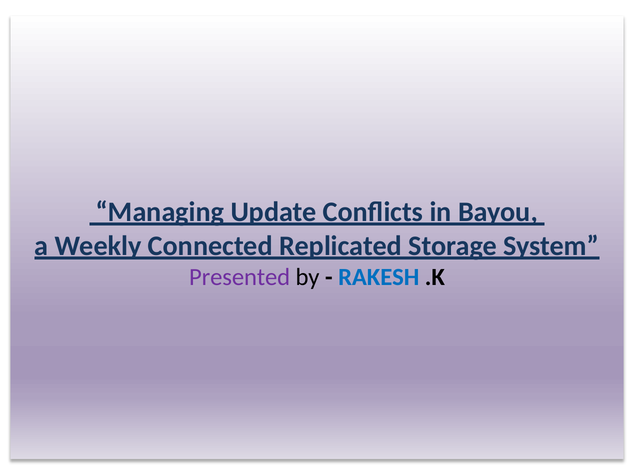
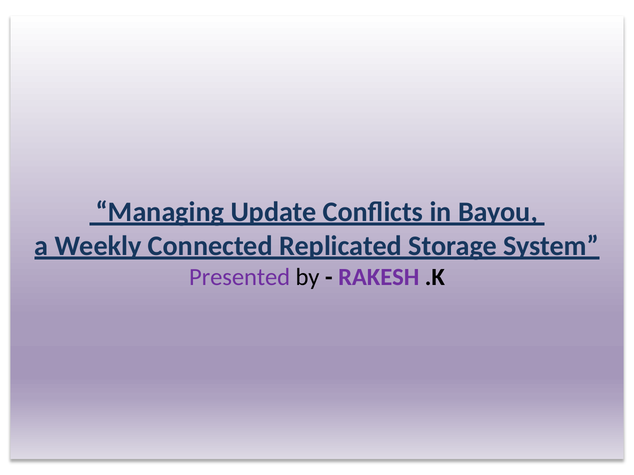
RAKESH colour: blue -> purple (379, 277)
